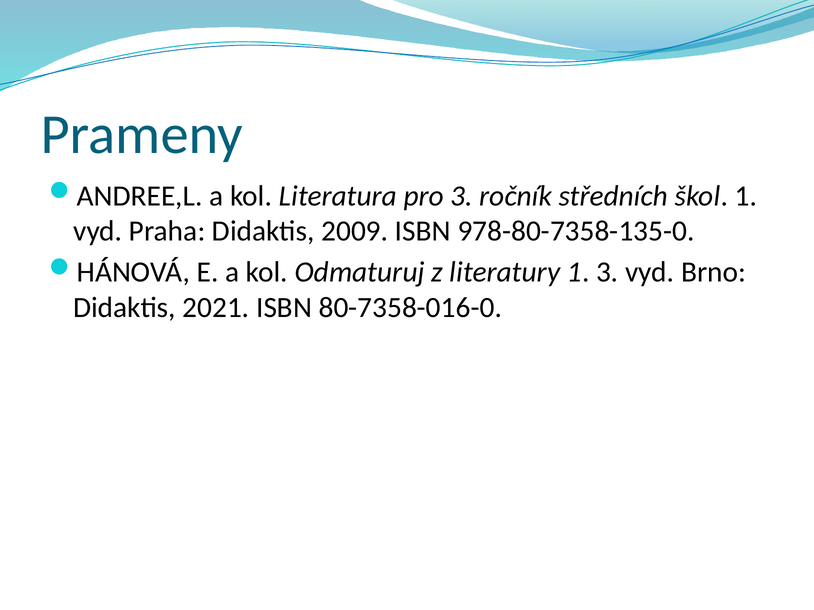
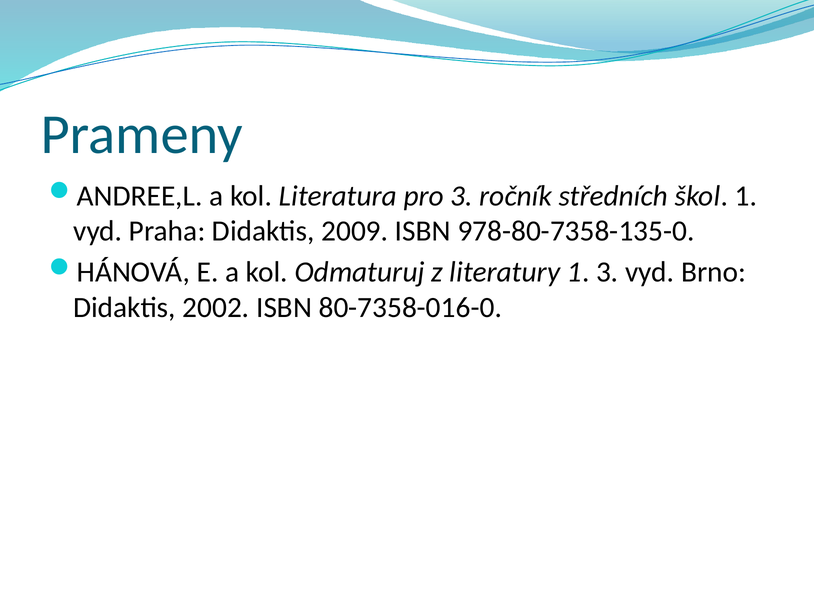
2021: 2021 -> 2002 (216, 308)
